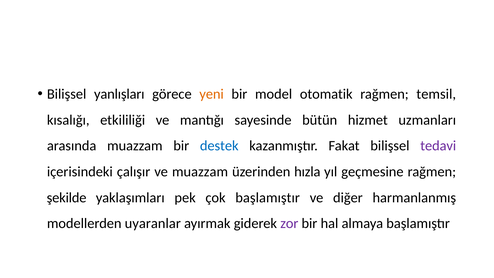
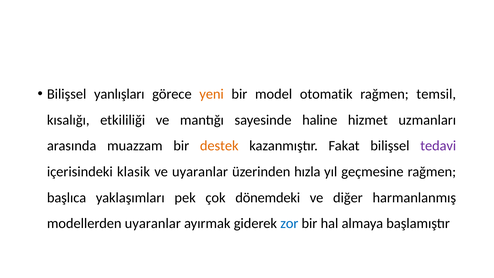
bütün: bütün -> haline (320, 120)
destek colour: blue -> orange (219, 146)
çalışır: çalışır -> klasik (134, 172)
ve muazzam: muazzam -> uyaranlar (200, 172)
şekilde: şekilde -> başlıca (67, 198)
çok başlamıştır: başlamıştır -> dönemdeki (268, 198)
zor colour: purple -> blue (289, 223)
